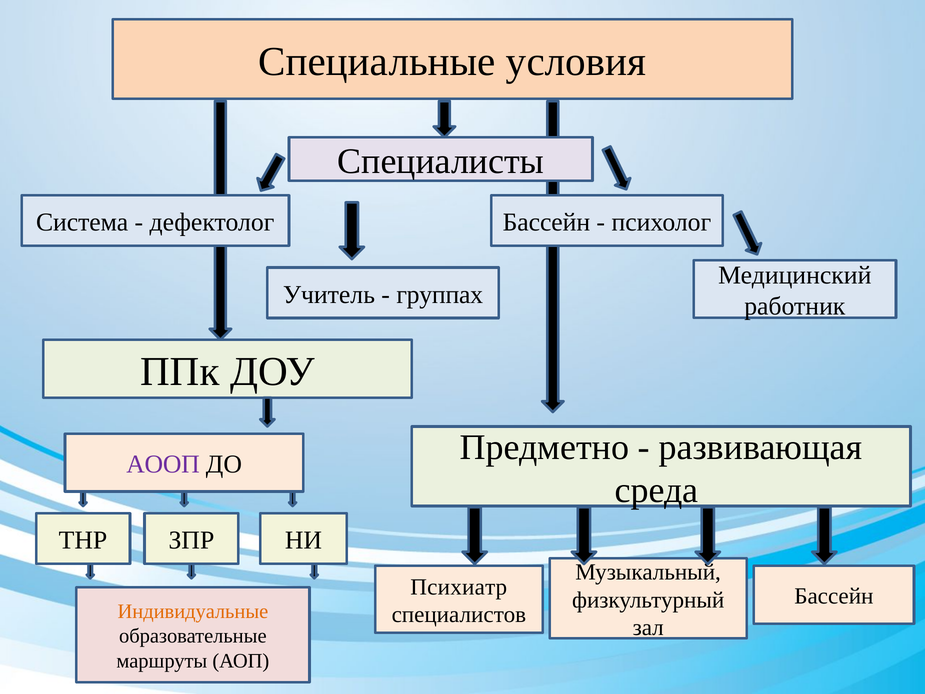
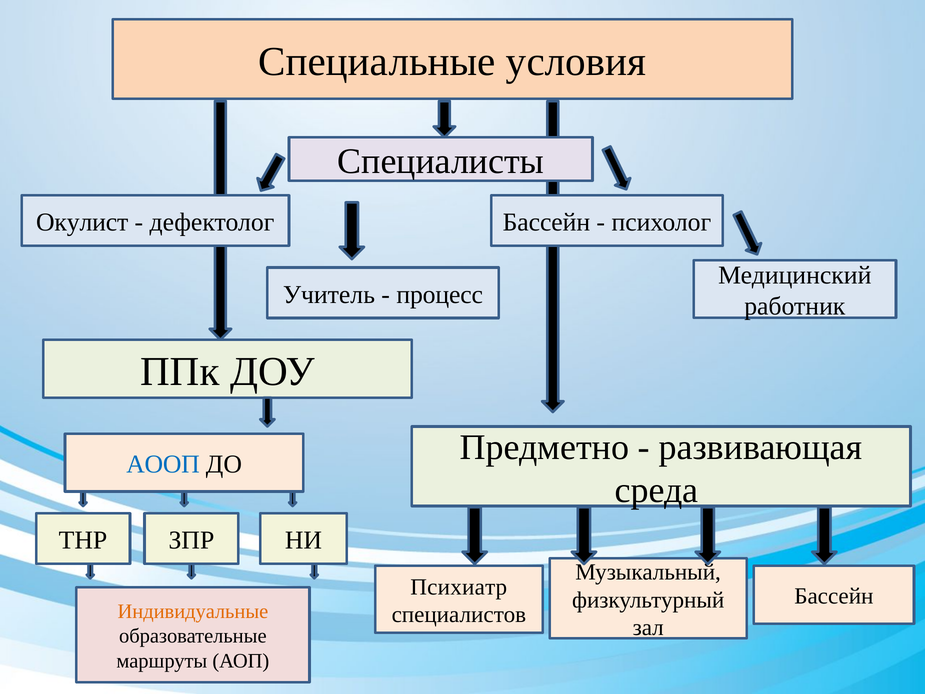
Система: Система -> Окулист (82, 222)
группах: группах -> процесс (440, 294)
АООП colour: purple -> blue (163, 464)
